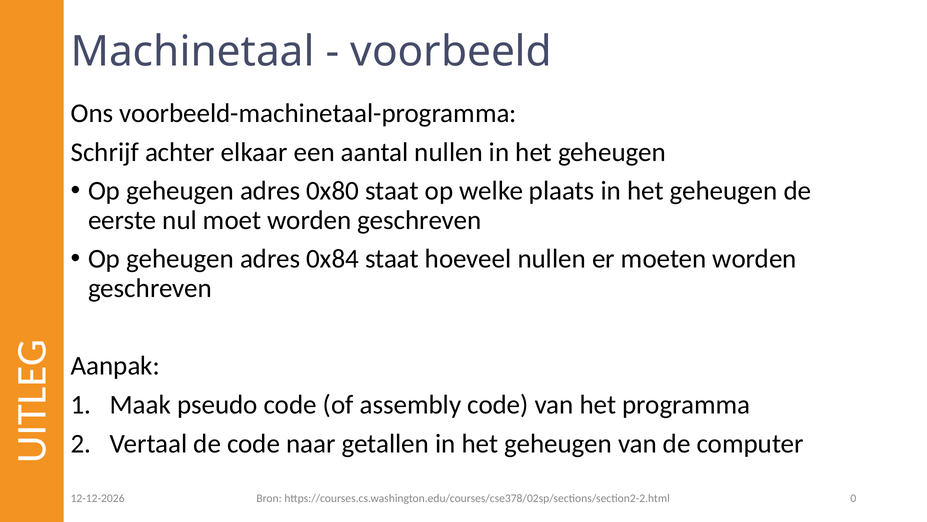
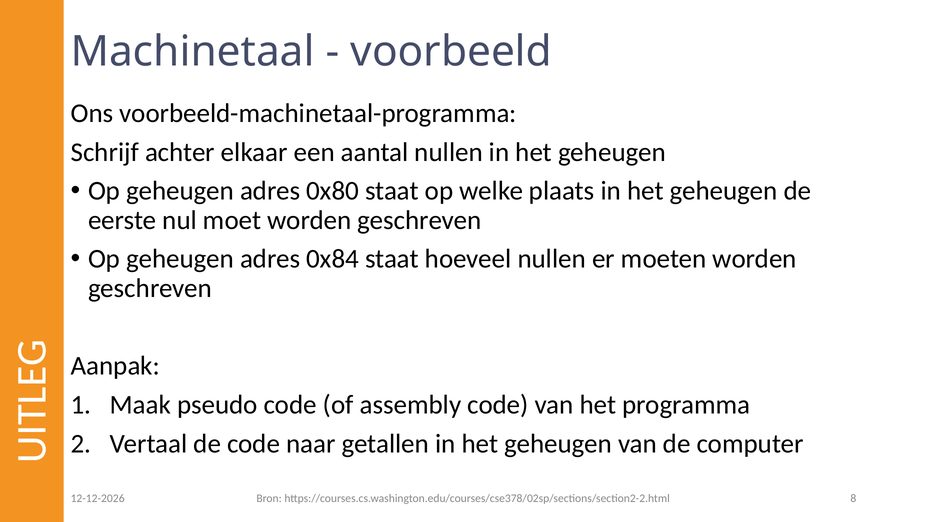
0: 0 -> 8 (853, 498)
